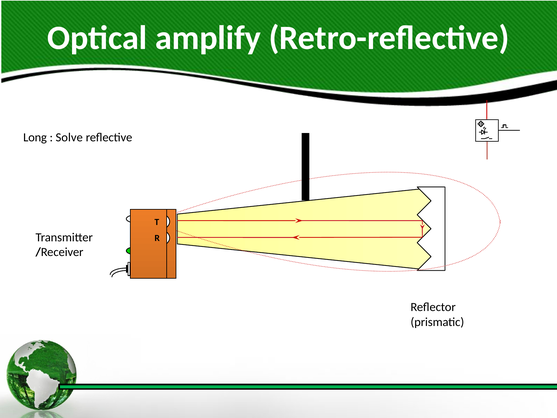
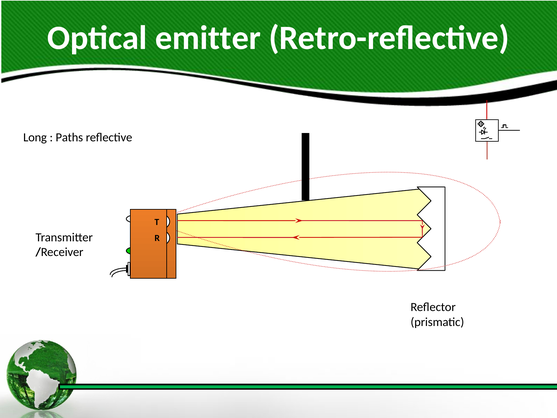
amplify: amplify -> emitter (208, 38)
Solve: Solve -> Paths (69, 137)
